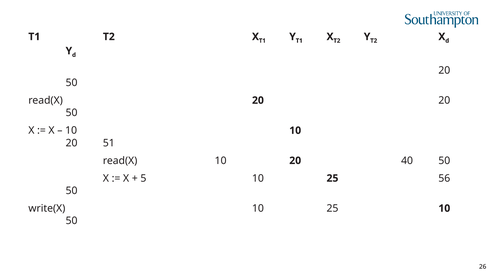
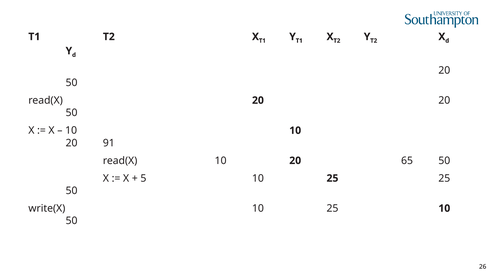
51: 51 -> 91 (109, 143)
40: 40 -> 65 (407, 160)
25 56: 56 -> 25 (444, 178)
